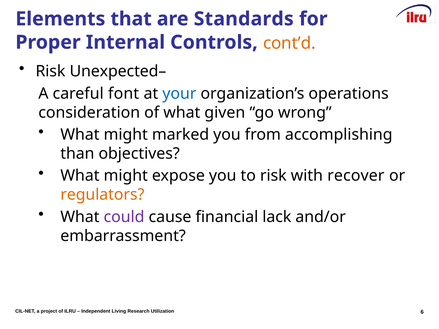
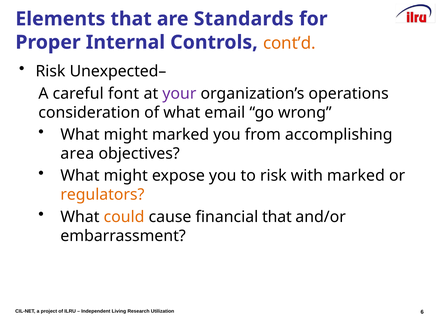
your colour: blue -> purple (179, 94)
given: given -> email (225, 113)
than: than -> area (77, 154)
with recover: recover -> marked (356, 176)
could colour: purple -> orange (124, 217)
financial lack: lack -> that (277, 217)
